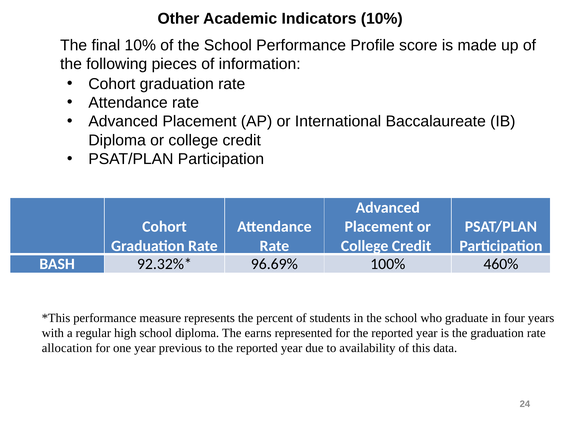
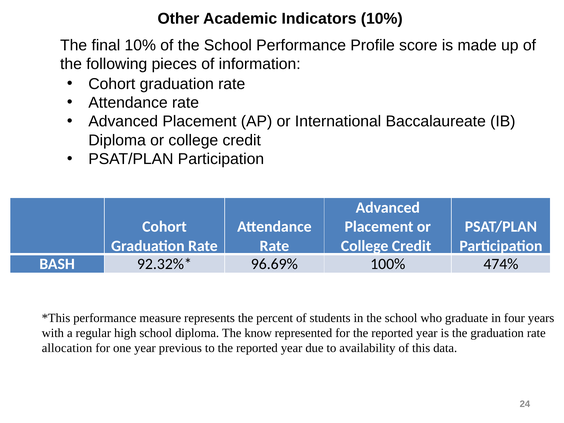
460%: 460% -> 474% (501, 264)
earns: earns -> know (258, 333)
